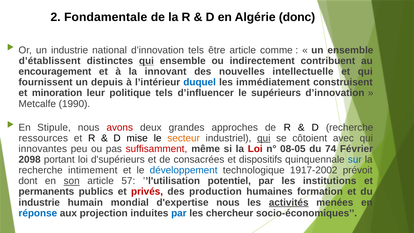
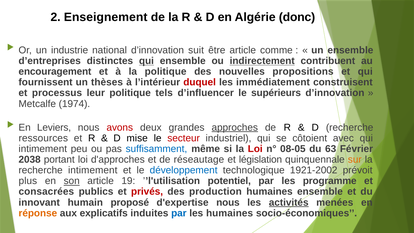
Fondamentale: Fondamentale -> Enseignement (106, 17)
d’innovation tels: tels -> suit (196, 50)
d’établissent: d’établissent -> d’entreprises (50, 61)
indirectement underline: none -> present (262, 61)
la innovant: innovant -> politique (166, 72)
intellectuelle: intellectuelle -> propositions (303, 72)
depuis: depuis -> thèses (107, 82)
duquel colour: blue -> red (200, 82)
minoration: minoration -> processus (57, 93)
1990: 1990 -> 1974 (74, 104)
Stipule: Stipule -> Leviers (54, 127)
approches underline: none -> present (235, 127)
secteur colour: orange -> red (184, 138)
qui underline: present -> none (264, 138)
innovantes: innovantes -> intimement (43, 149)
suffisamment colour: red -> blue (156, 149)
74: 74 -> 63 (331, 149)
2098: 2098 -> 2038 (30, 159)
d'supérieurs: d'supérieurs -> d'approches (118, 159)
consacrées: consacrées -> réseautage (199, 159)
dispositifs: dispositifs -> législation (261, 159)
sur colour: blue -> orange (355, 159)
1917-2002: 1917-2002 -> 1921-2002 (314, 170)
dont: dont -> plus (28, 181)
57: 57 -> 19 (128, 181)
institutions: institutions -> programme (330, 181)
permanents: permanents -> consacrées (46, 192)
humaines formation: formation -> ensemble (320, 192)
industrie: industrie -> innovant (39, 202)
mondial: mondial -> proposé (130, 202)
réponse colour: blue -> orange (38, 213)
projection: projection -> explicatifs (104, 213)
les chercheur: chercheur -> humaines (230, 213)
